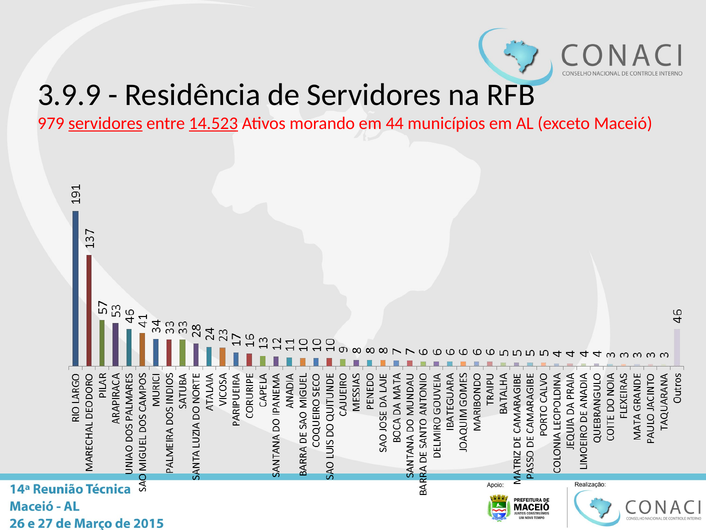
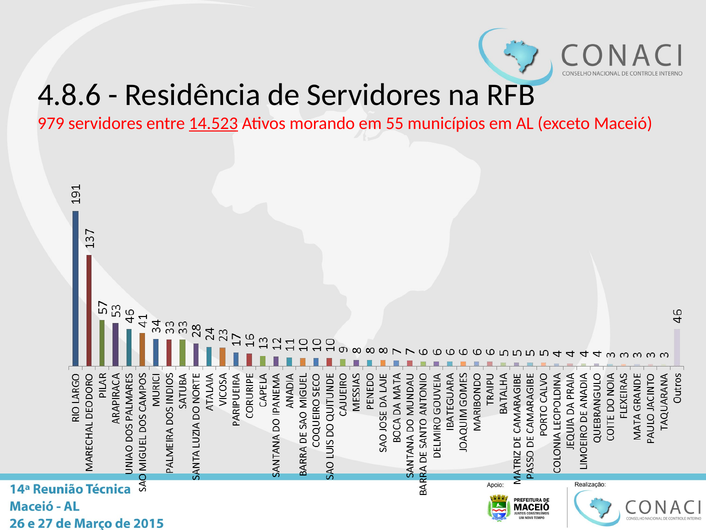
3.9.9: 3.9.9 -> 4.8.6 (69, 95)
servidores underline: present -> none (105, 123)
44: 44 -> 55 (395, 123)
